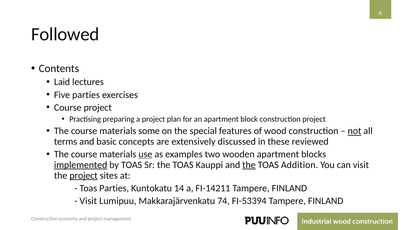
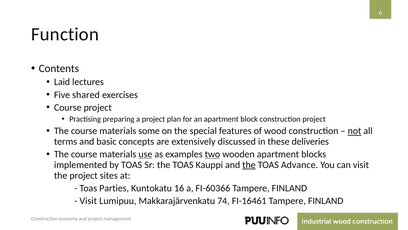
Followed: Followed -> Function (65, 34)
Five parties: parties -> shared (86, 95)
reviewed: reviewed -> deliveries (310, 141)
two underline: none -> present (212, 154)
implemented underline: present -> none (81, 165)
Addition: Addition -> Advance (300, 165)
project underline: present -> none (84, 175)
14: 14 -> 16 (179, 188)
FI-14211: FI-14211 -> FI-60366 (213, 188)
FI-53394: FI-53394 -> FI-16461 (249, 200)
